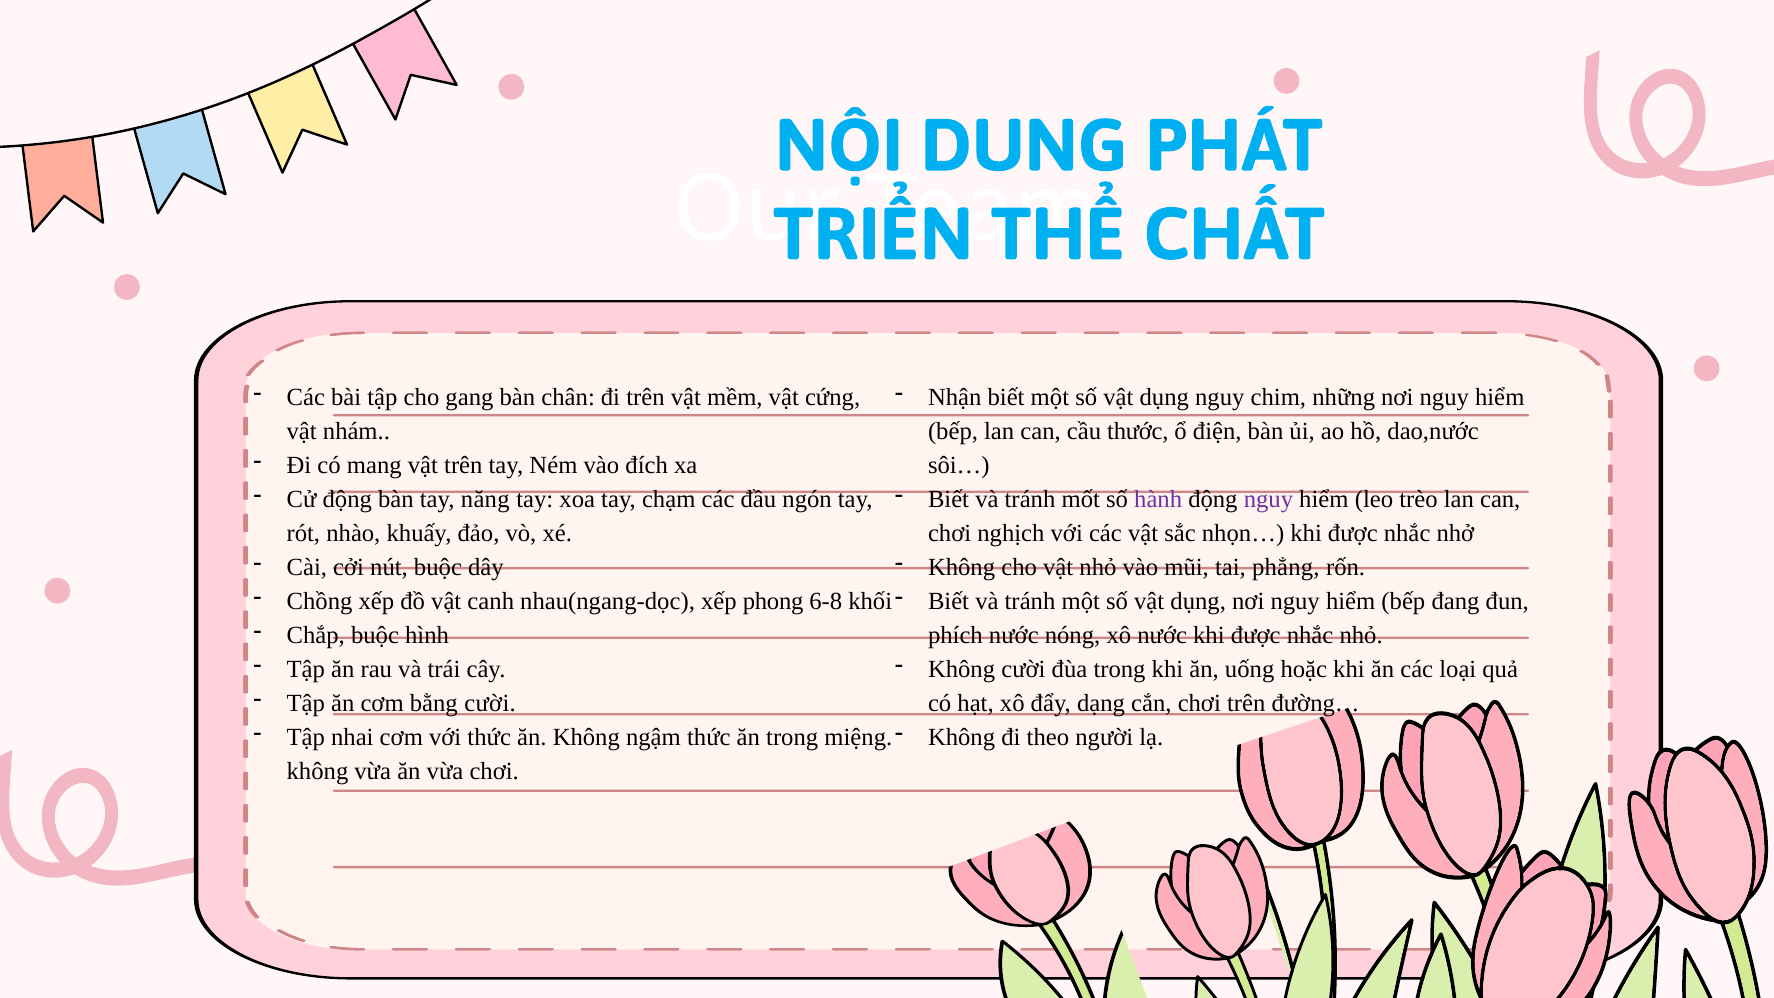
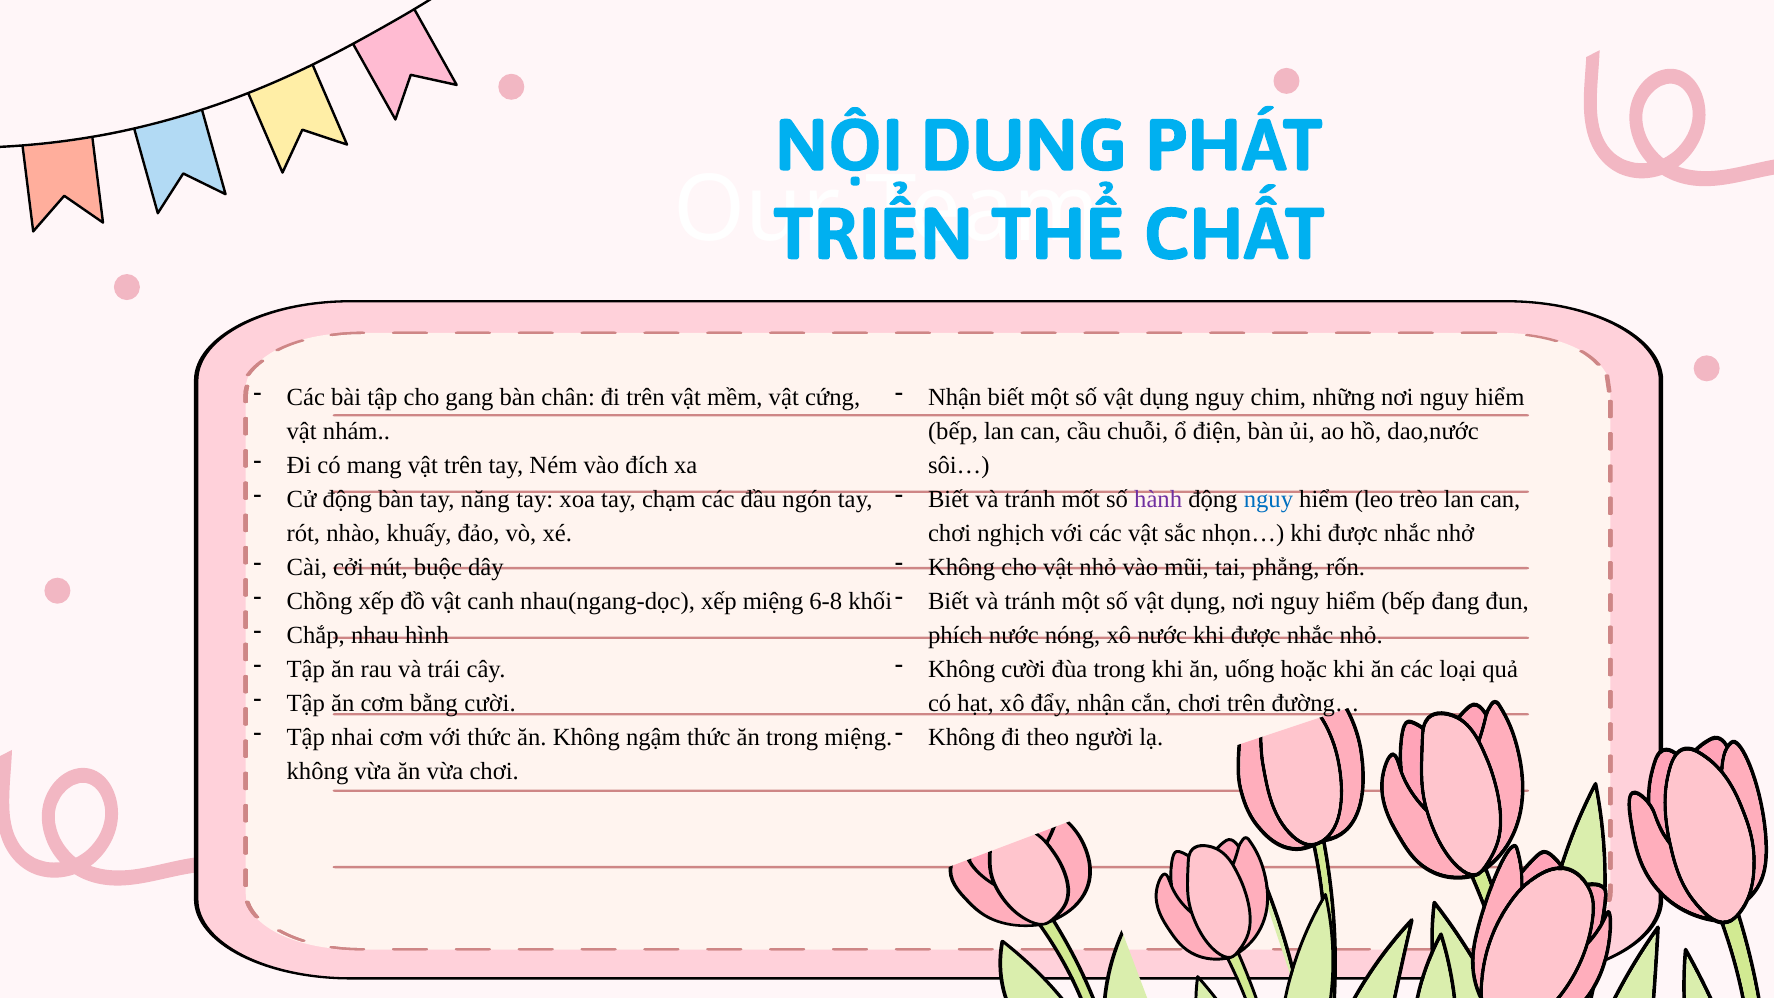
thước: thước -> chuỗi (1138, 432)
nguy colour: purple -> blue (1268, 500)
xếp phong: phong -> miệng (773, 602)
Chắp buộc: buộc -> nhau (375, 636)
đẩy dạng: dạng -> nhận (1101, 704)
